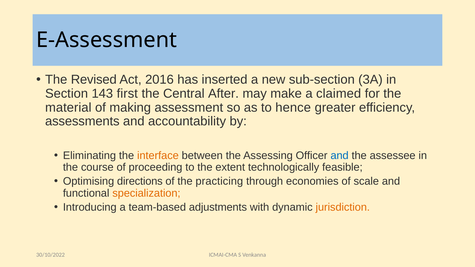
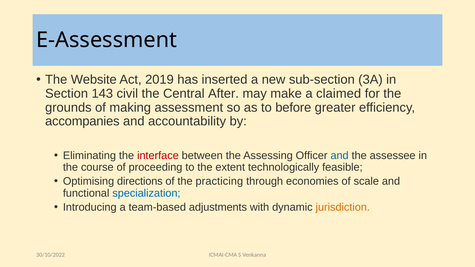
Revised: Revised -> Website (94, 80)
2016: 2016 -> 2019 (159, 80)
first: first -> civil (127, 94)
material: material -> grounds (68, 108)
hence: hence -> before (293, 108)
assessments: assessments -> accompanies (82, 121)
interface colour: orange -> red (158, 156)
specialization colour: orange -> blue (146, 193)
